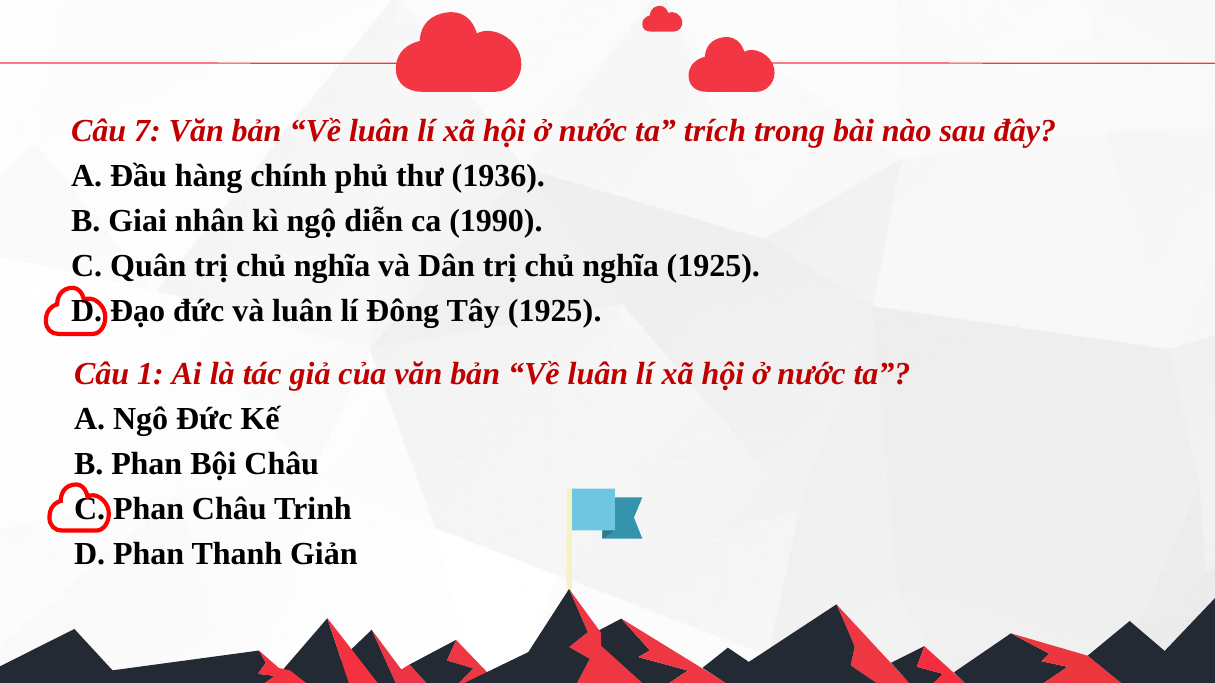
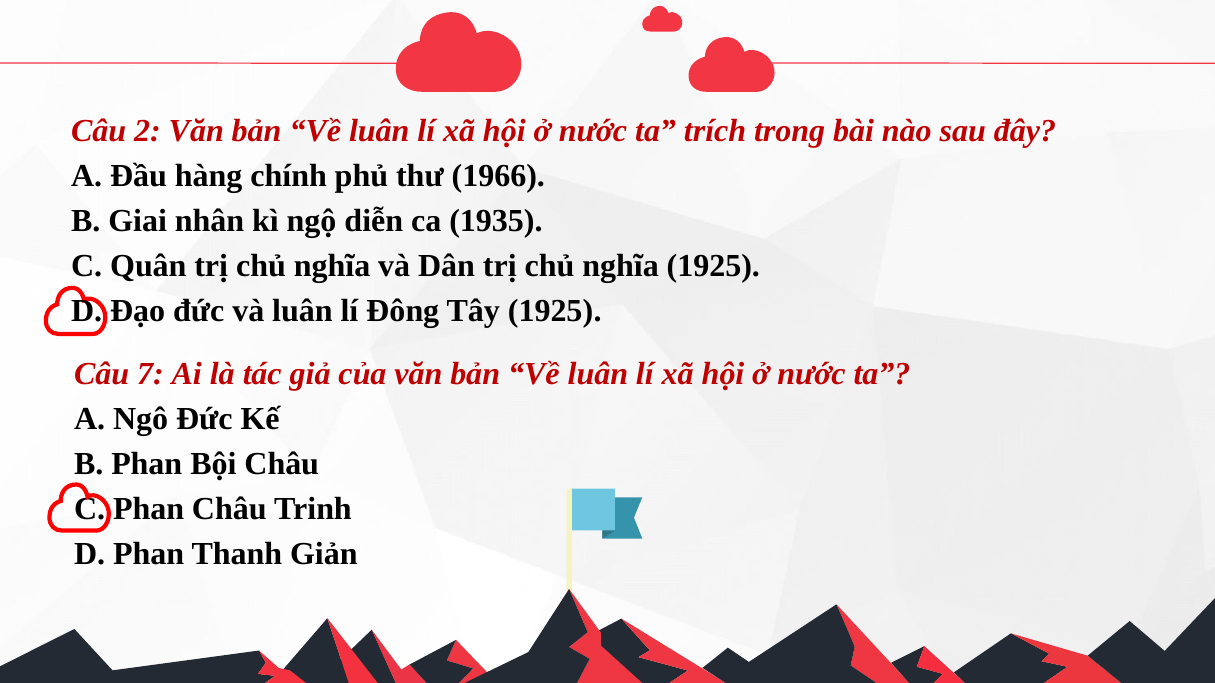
7: 7 -> 2 (147, 131)
1936: 1936 -> 1966 (498, 176)
1990: 1990 -> 1935 (496, 221)
1: 1 -> 7 (150, 374)
